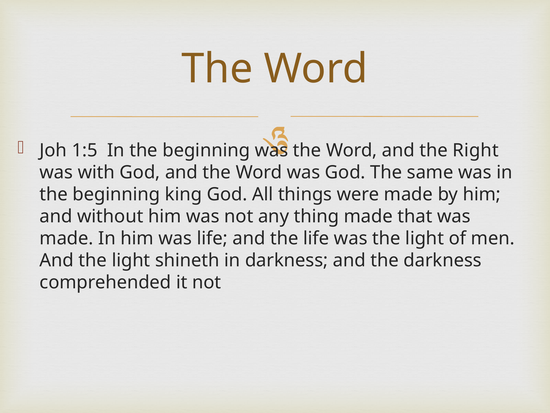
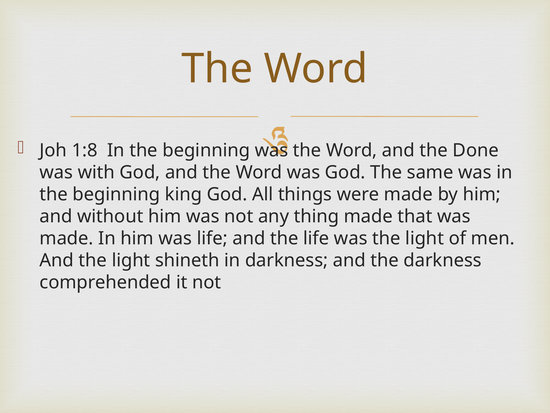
1:5: 1:5 -> 1:8 (85, 150)
Right: Right -> Done (476, 150)
